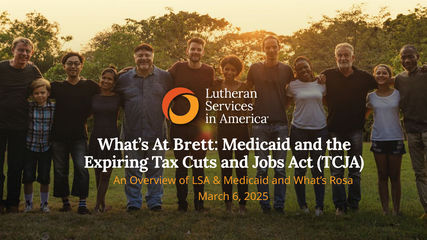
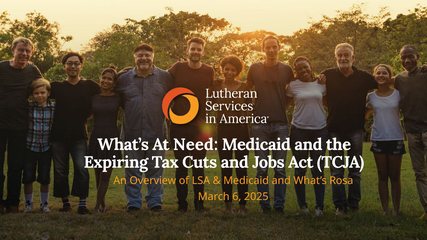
Brett: Brett -> Need (196, 145)
